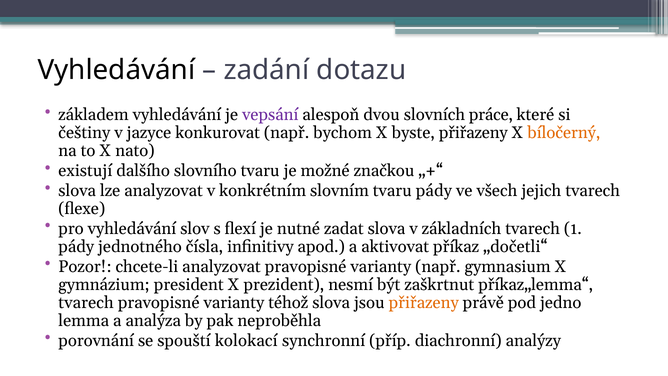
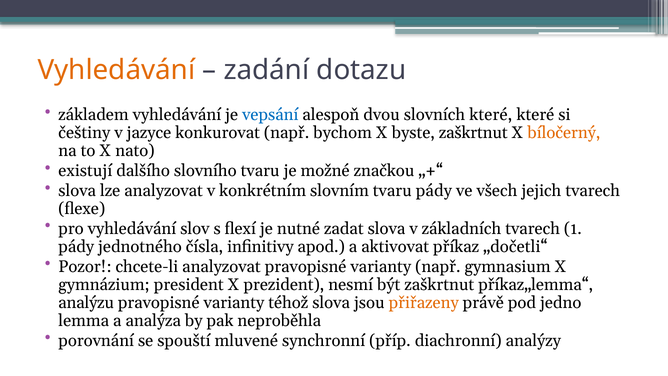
Vyhledávání colour: black -> orange (116, 70)
vepsání colour: purple -> blue (270, 115)
slovních práce: práce -> které (491, 115)
byste přiřazeny: přiřazeny -> zaškrtnut (473, 133)
tvarech: tvarech -> analýzu (86, 303)
kolokací: kolokací -> mluvené (246, 340)
